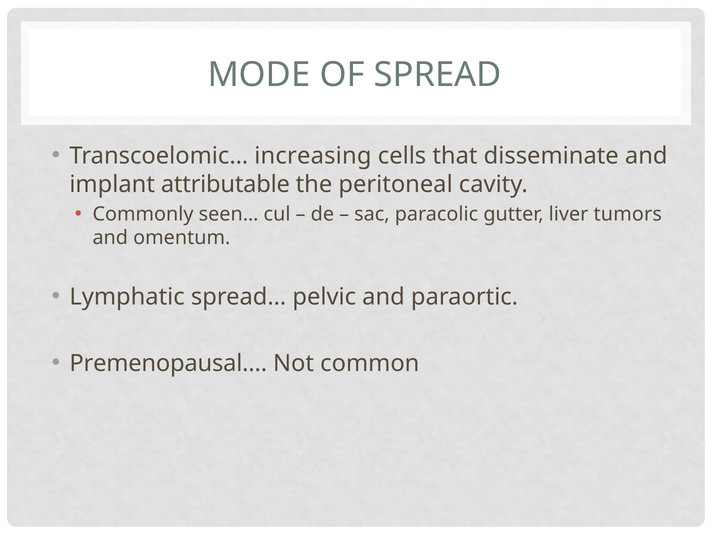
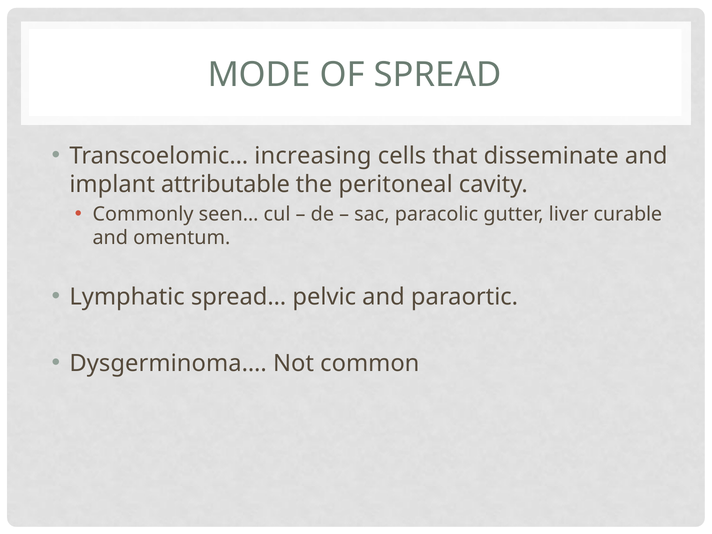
tumors: tumors -> curable (628, 214)
Premenopausal…: Premenopausal… -> Dysgerminoma… (168, 363)
